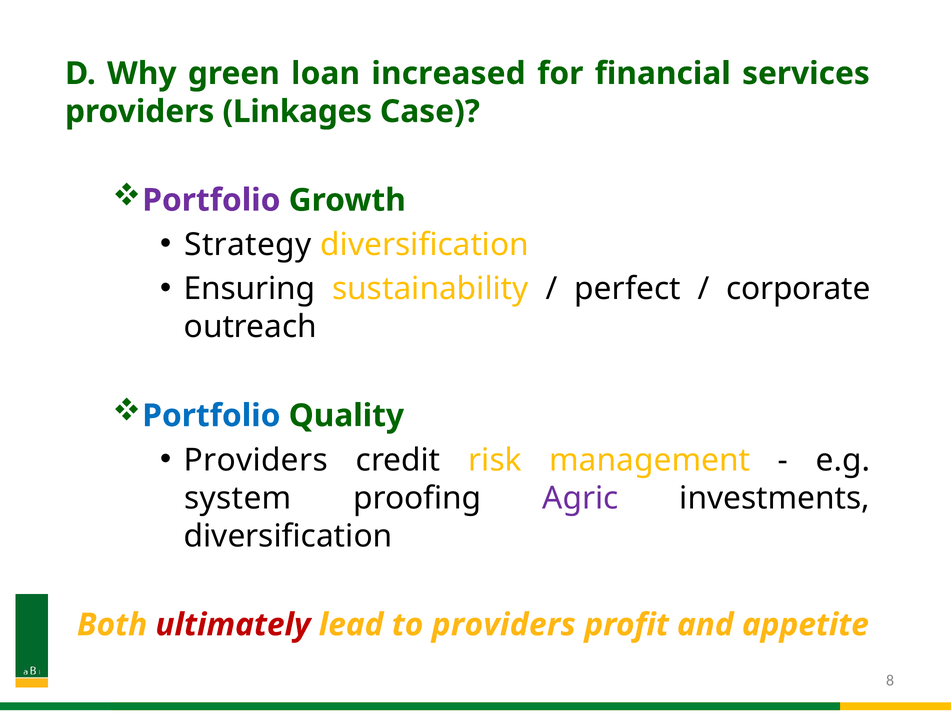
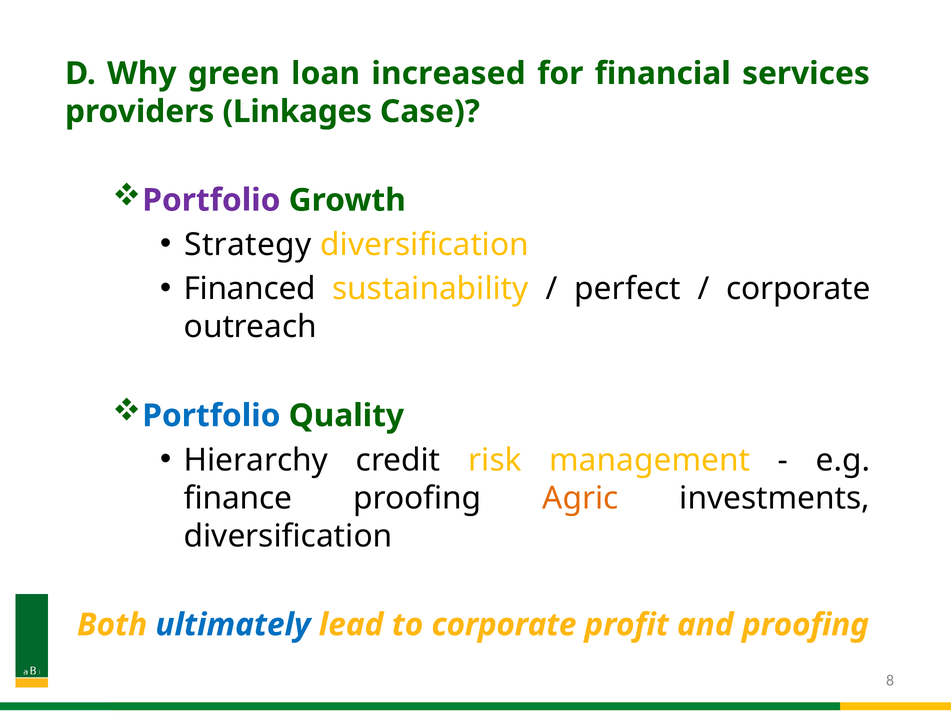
Ensuring: Ensuring -> Financed (250, 289)
Providers: Providers -> Hierarchy (256, 460)
system: system -> finance (238, 498)
Agric colour: purple -> orange (581, 498)
ultimately colour: red -> blue (233, 625)
to providers: providers -> corporate (504, 625)
and appetite: appetite -> proofing (805, 625)
